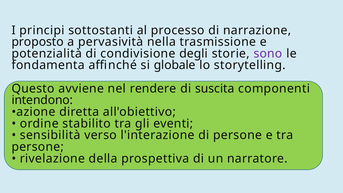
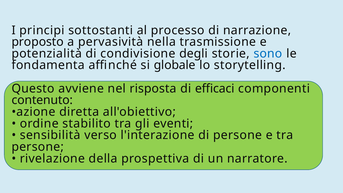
sono colour: purple -> blue (268, 54)
rendere: rendere -> risposta (153, 89)
suscita: suscita -> efficaci (215, 89)
intendono: intendono -> contenuto (42, 100)
